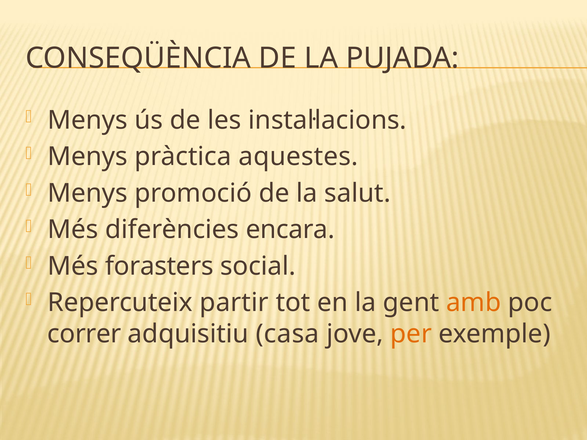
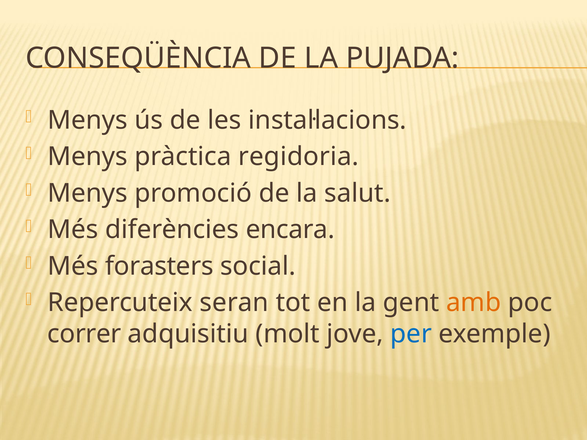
aquestes: aquestes -> regidoria (298, 157)
partir: partir -> seran (234, 303)
casa: casa -> molt (288, 334)
per colour: orange -> blue (411, 334)
